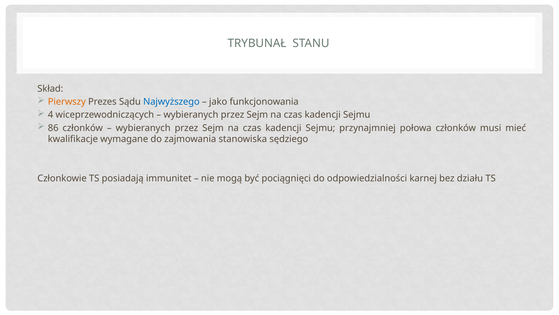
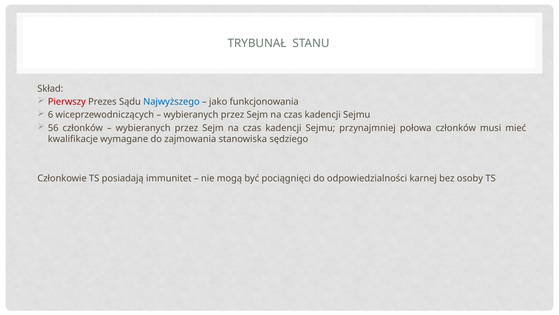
Pierwszy colour: orange -> red (67, 102)
4: 4 -> 6 (51, 115)
86: 86 -> 56 (53, 128)
działu: działu -> osoby (470, 178)
